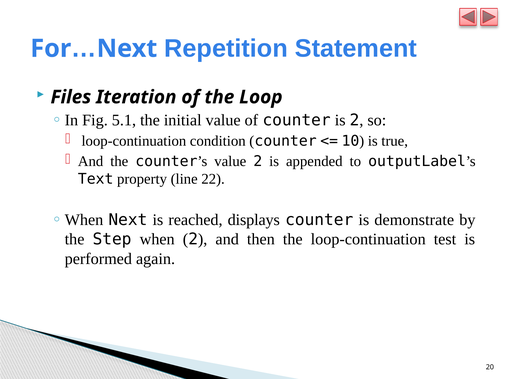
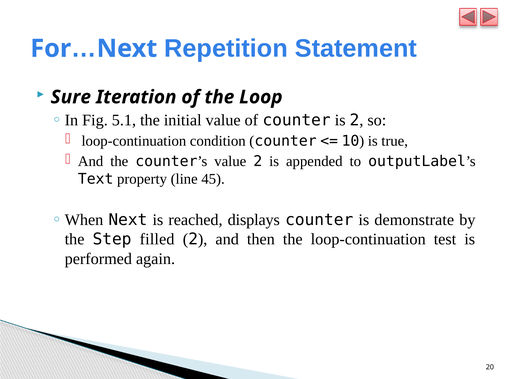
Files: Files -> Sure (71, 97)
22: 22 -> 45 (213, 179)
when: when -> filled (157, 240)
